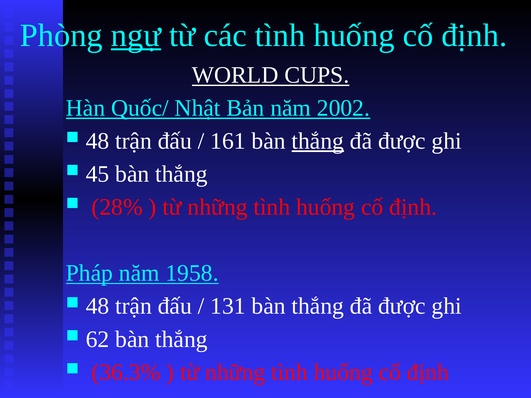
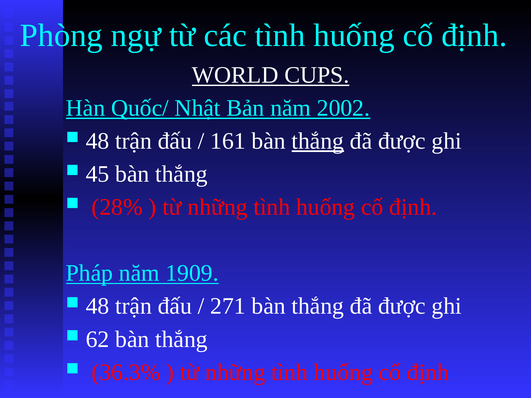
ngự underline: present -> none (136, 35)
1958: 1958 -> 1909 (192, 273)
131: 131 -> 271 (228, 306)
